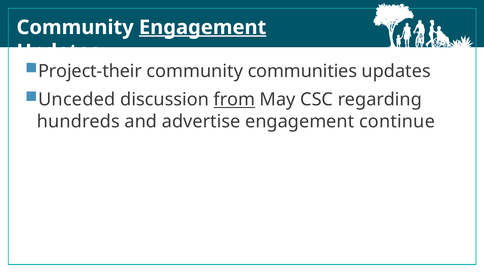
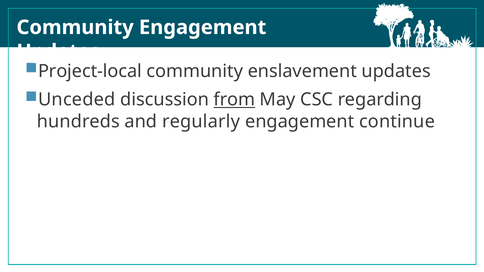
Engagement underline: present -> none (203, 27)
Project-their: Project-their -> Project-local (90, 71)
communities: communities -> enslavement (302, 71)
advertise: advertise -> regularly (201, 122)
